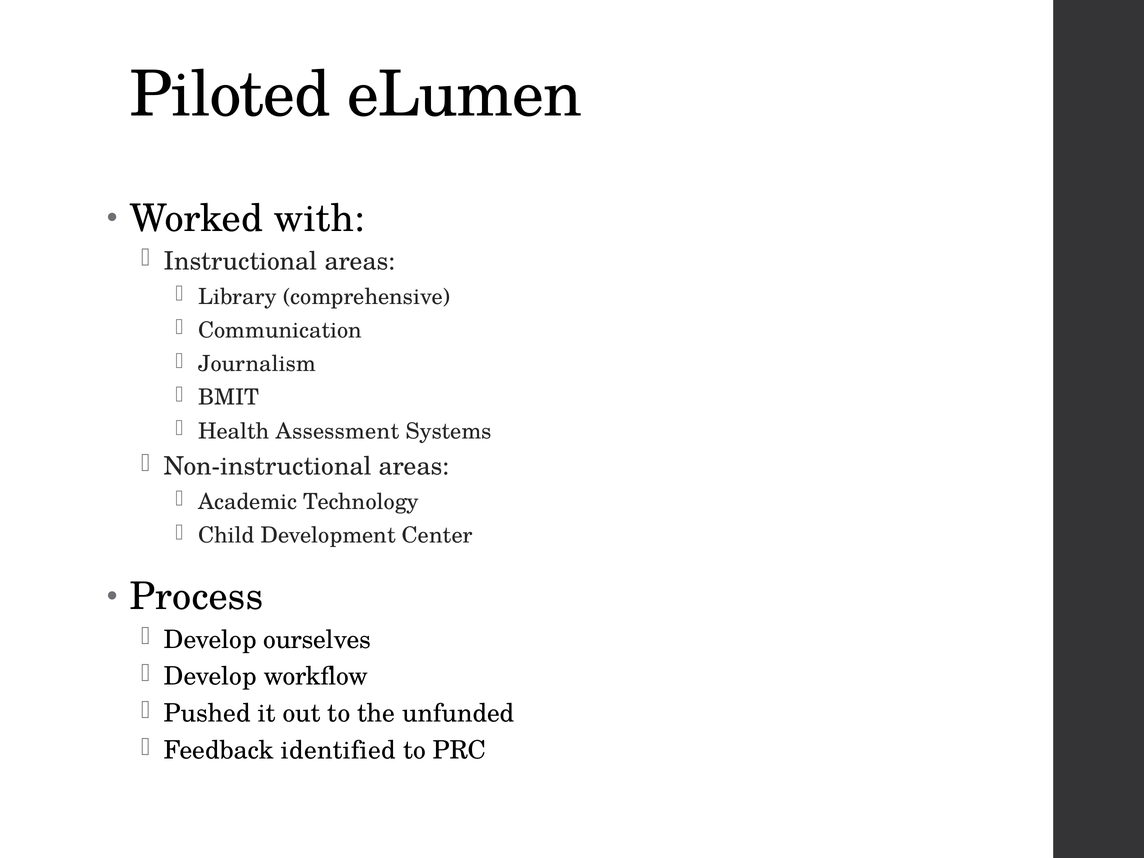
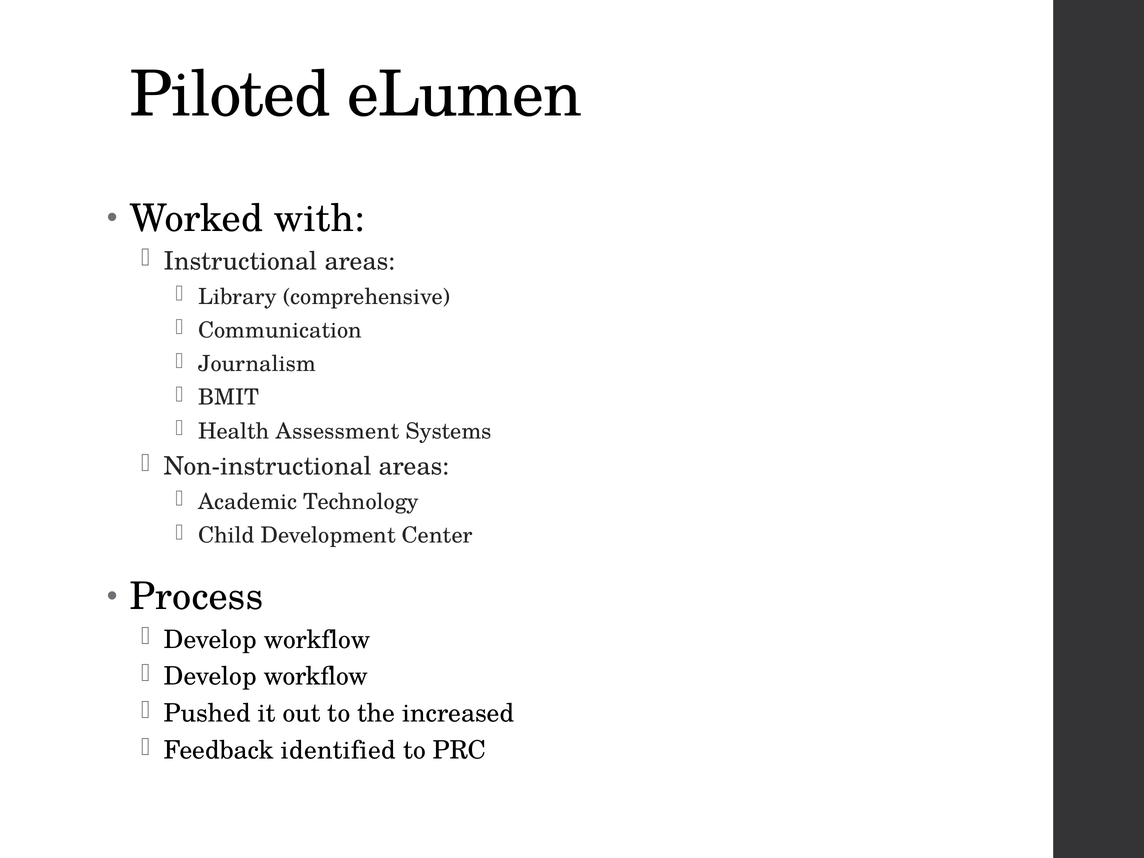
ourselves: ourselves -> workflow (317, 640)
unfunded: unfunded -> increased (458, 714)
